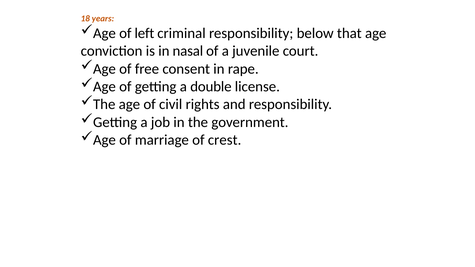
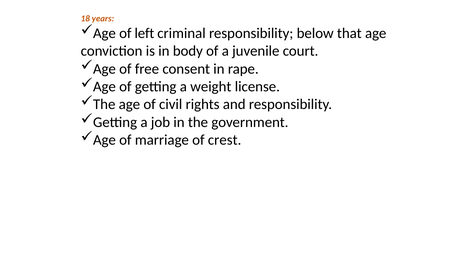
nasal: nasal -> body (188, 51)
double: double -> weight (211, 87)
